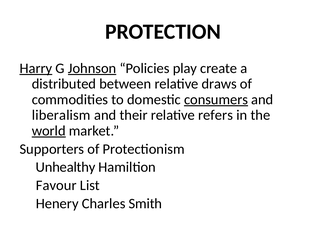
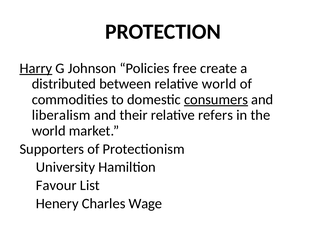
Johnson underline: present -> none (92, 68)
play: play -> free (185, 68)
relative draws: draws -> world (219, 84)
world underline: present -> none (49, 131)
Unhealthy: Unhealthy -> University (65, 168)
Smith: Smith -> Wage (145, 204)
